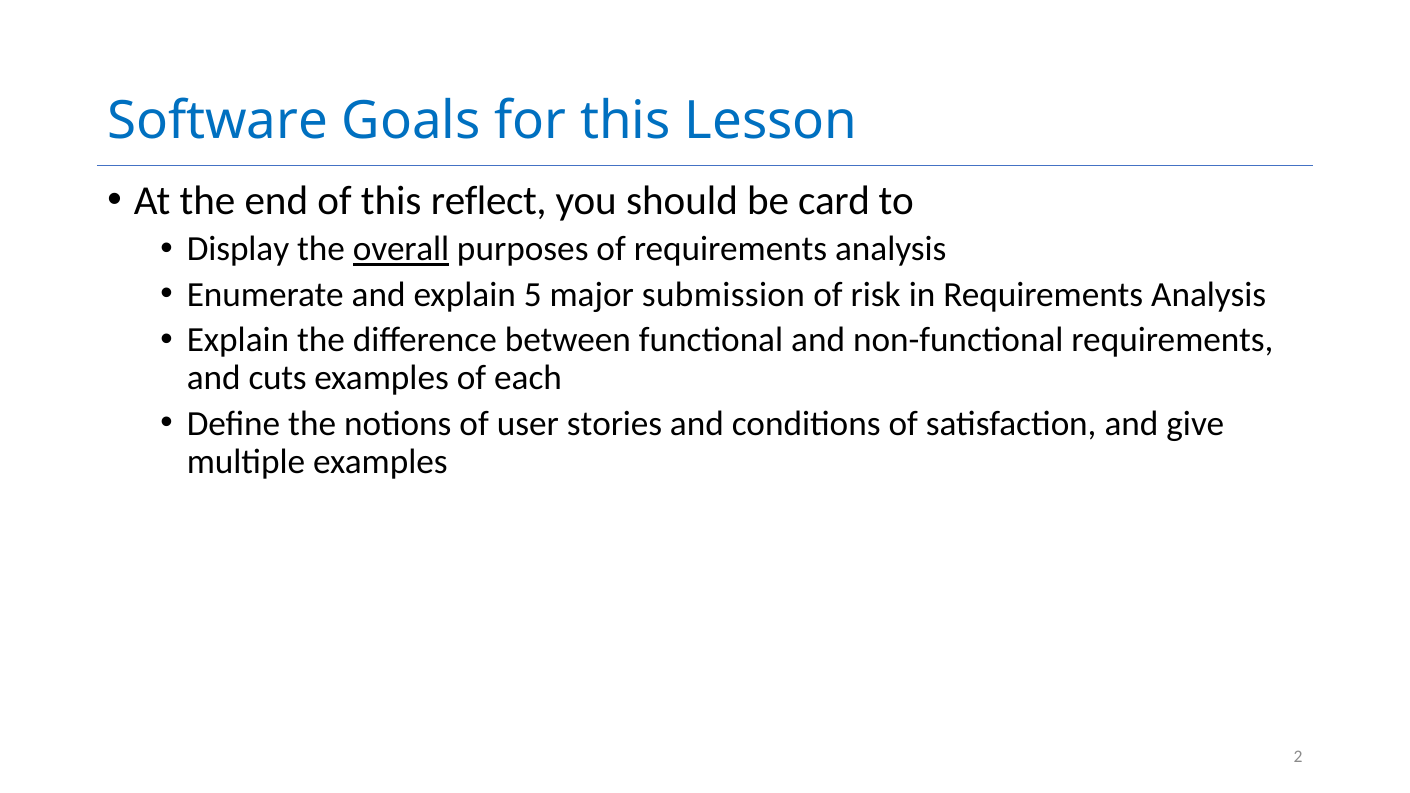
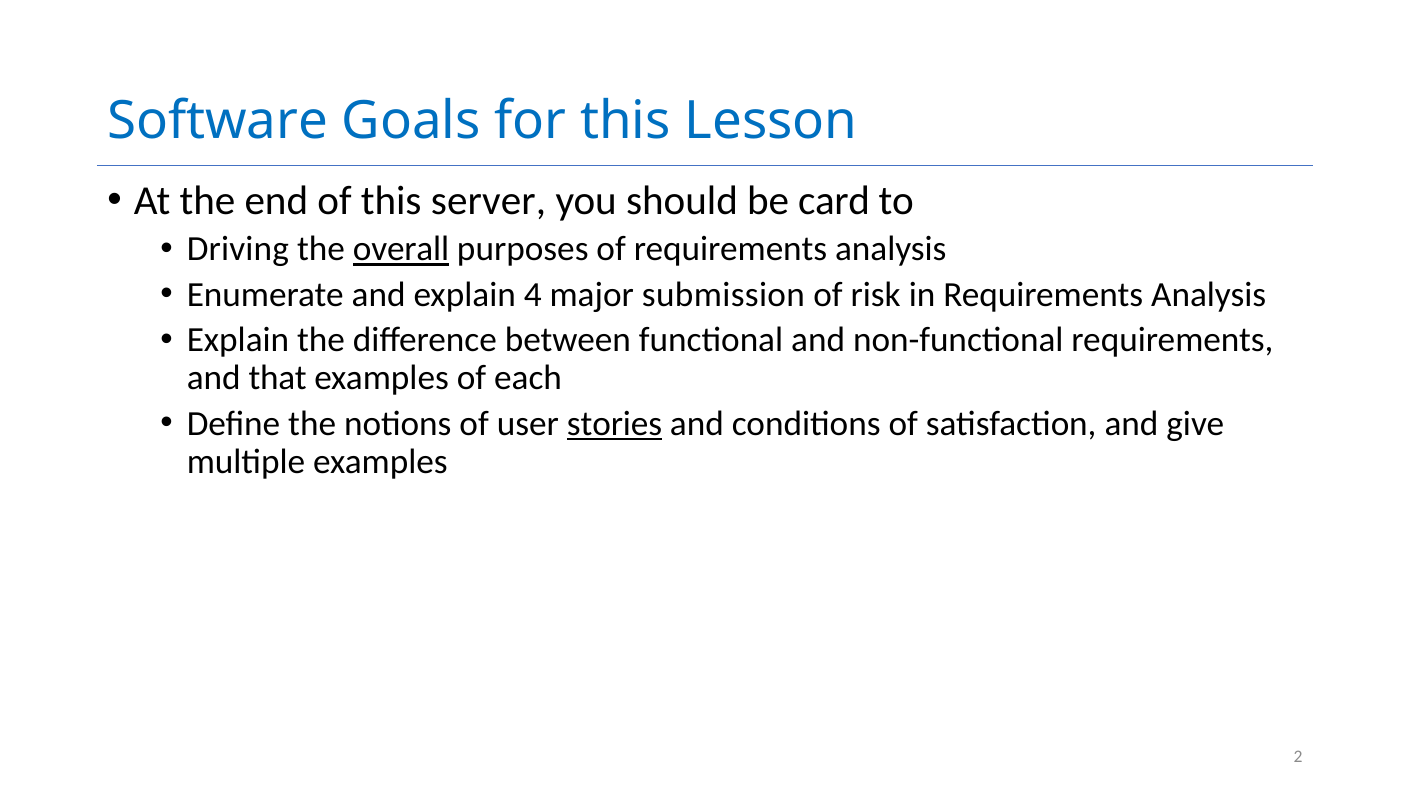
reflect: reflect -> server (488, 201)
Display: Display -> Driving (238, 249)
5: 5 -> 4 (533, 295)
cuts: cuts -> that (278, 378)
stories underline: none -> present (615, 424)
